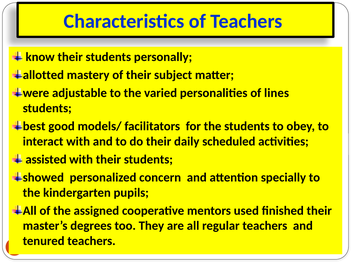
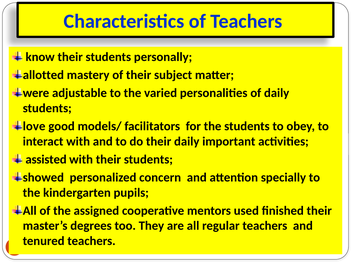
of lines: lines -> daily (277, 93)
best: best -> love (34, 126)
scheduled: scheduled -> important (229, 142)
